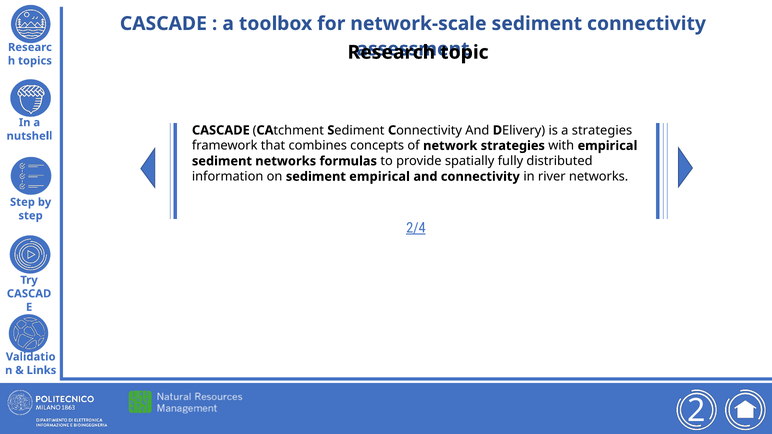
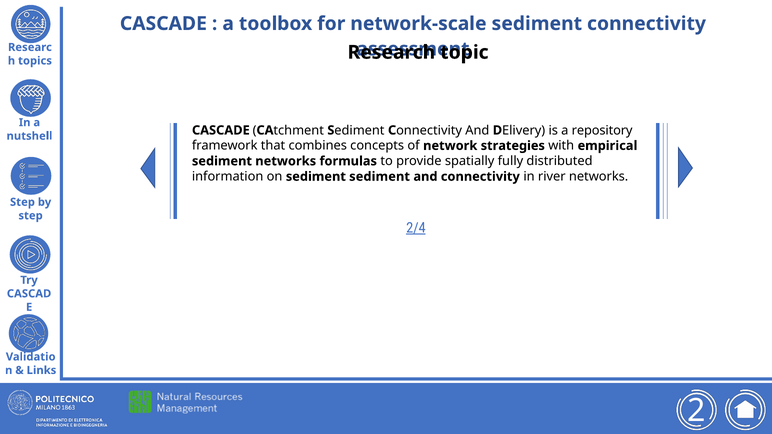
a strategies: strategies -> repository (602, 130)
sediment empirical: empirical -> sediment (380, 177)
